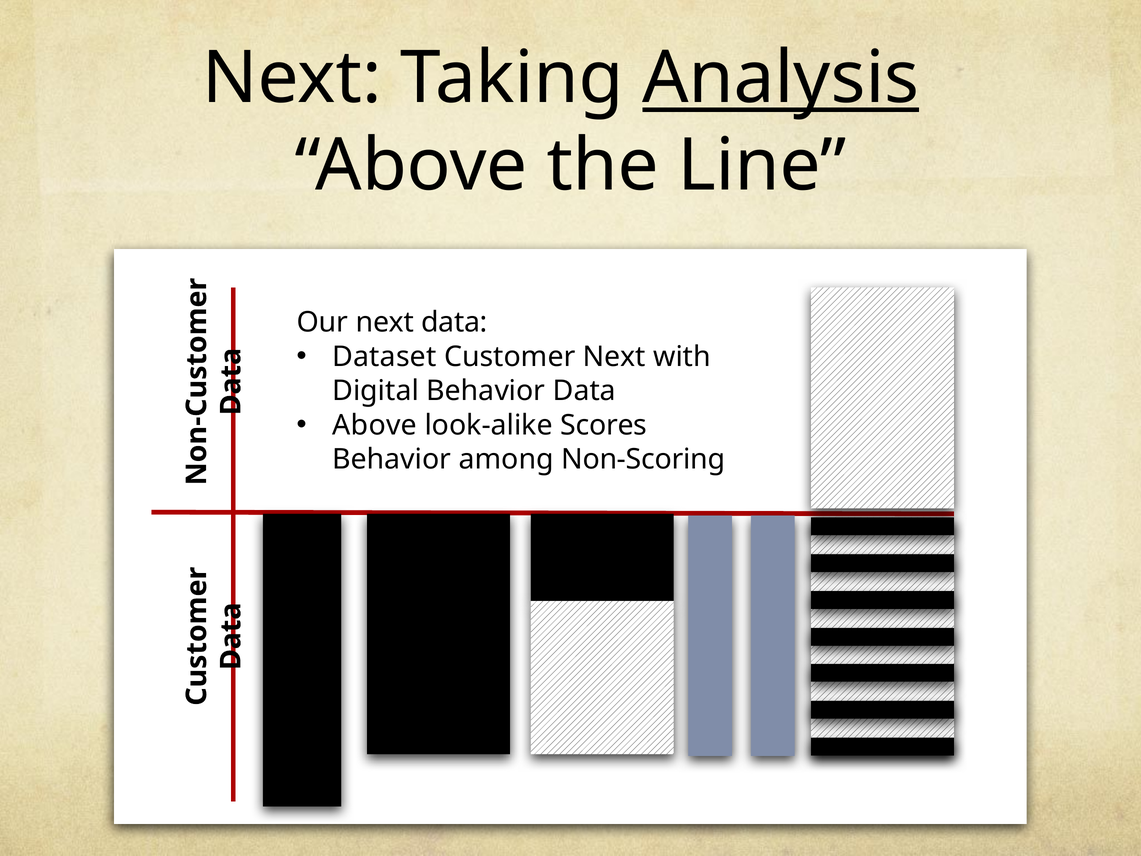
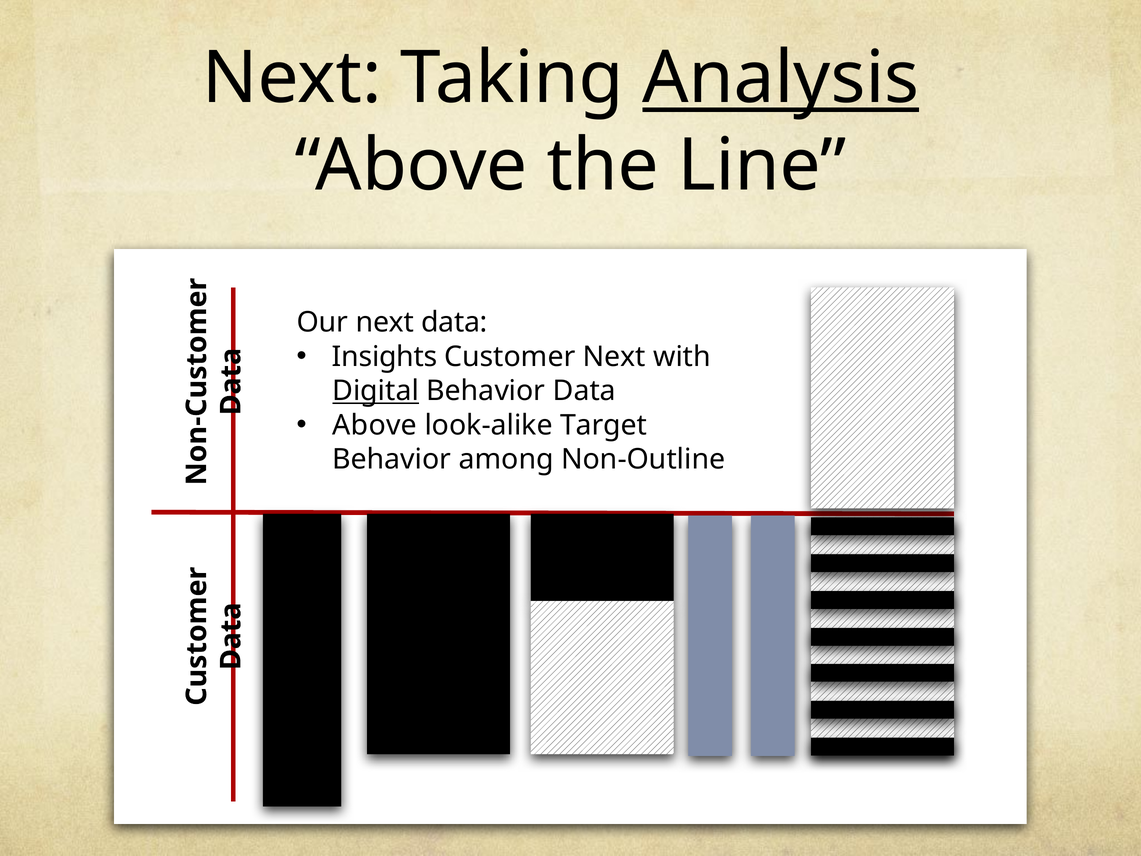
Dataset: Dataset -> Insights (385, 357)
Digital underline: none -> present (376, 391)
Scores: Scores -> Target (604, 425)
Non-Scoring: Non-Scoring -> Non-Outline (643, 459)
